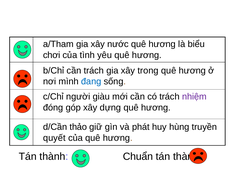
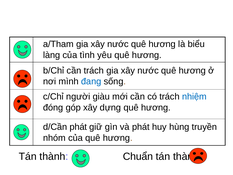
chơi: chơi -> làng (52, 55)
trong: trong -> nước (148, 70)
nhiệm colour: purple -> blue (194, 97)
d/Cần thảo: thảo -> phát (78, 127)
quyết: quyết -> nhóm (54, 138)
